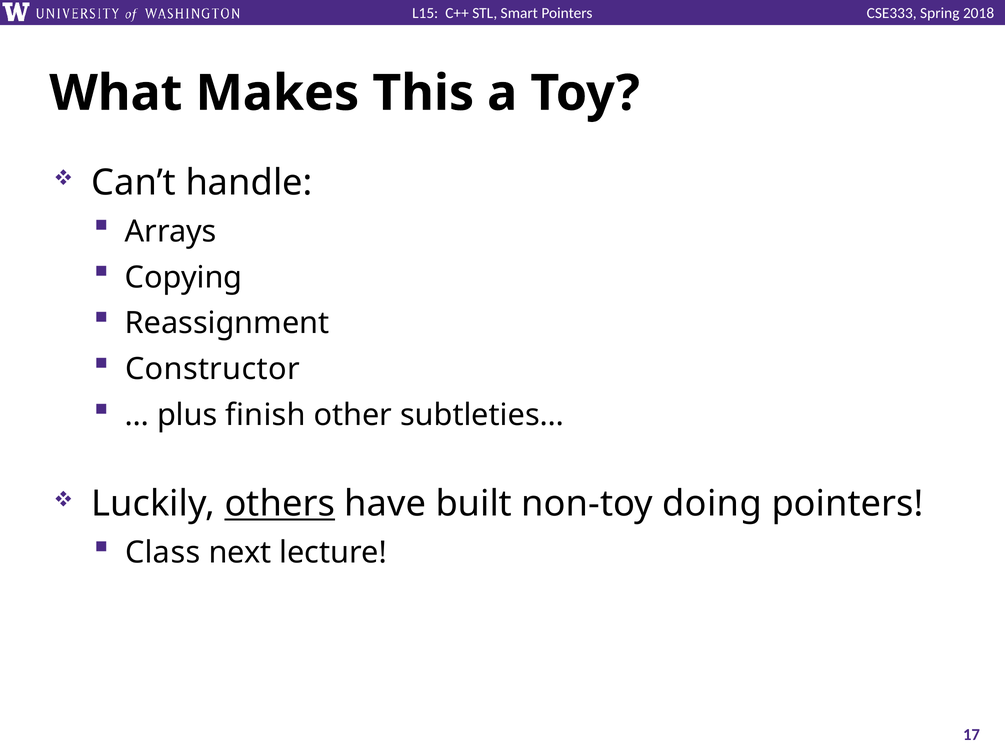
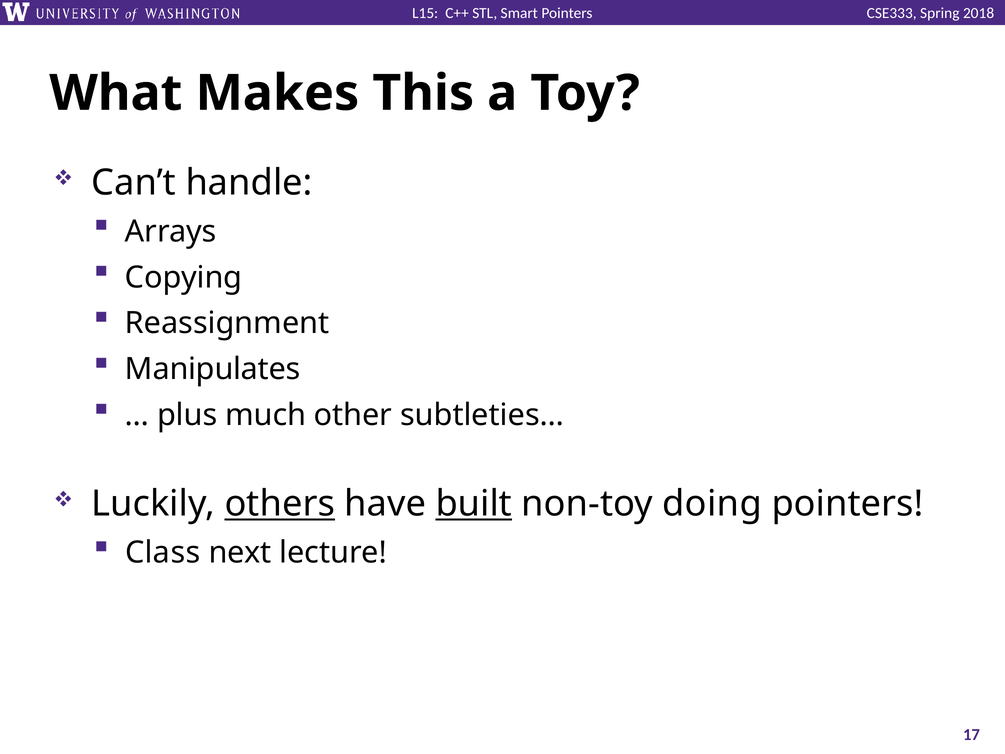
Constructor: Constructor -> Manipulates (213, 369)
finish: finish -> much (266, 415)
built underline: none -> present (474, 504)
